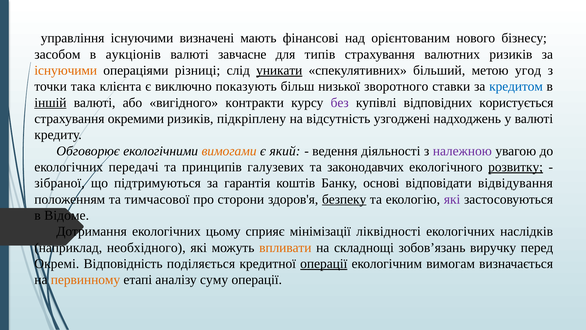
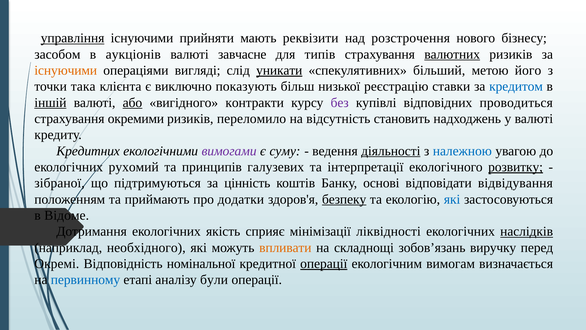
управління underline: none -> present (73, 38)
визначені: визначені -> прийняти (207, 38)
фінансові: фінансові -> реквізити (311, 38)
орієнтованим: орієнтованим -> розстрочення (411, 38)
валютних underline: none -> present (452, 54)
різниці: різниці -> вигляді (198, 70)
угод: угод -> його (528, 70)
зворотного: зворотного -> реєстрацію (396, 86)
або underline: none -> present (132, 103)
користується: користується -> проводиться (516, 103)
підкріплену: підкріплену -> переломило (252, 119)
узгоджені: узгоджені -> становить (402, 119)
Обговорює: Обговорює -> Кредитних (88, 151)
вимогами colour: orange -> purple (229, 151)
який: який -> суму (285, 151)
діяльності underline: none -> present (391, 151)
належною colour: purple -> blue (462, 151)
передачі: передачі -> рухомий (134, 167)
законодавчих: законодавчих -> інтерпретації (365, 167)
гарантія: гарантія -> цінність (247, 183)
тимчасової: тимчасової -> приймають (157, 199)
сторони: сторони -> додатки (241, 199)
які colour: purple -> blue (452, 199)
цьому: цьому -> якість (223, 231)
наслідків underline: none -> present (527, 231)
поділяється: поділяється -> номінальної (201, 263)
первинному colour: orange -> blue (85, 280)
суму: суму -> були (214, 280)
